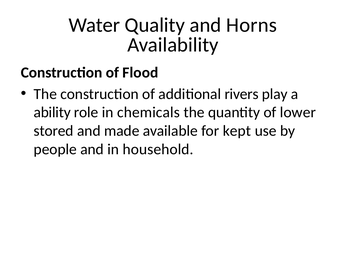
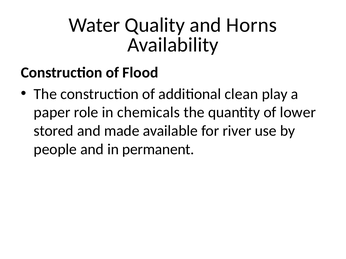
rivers: rivers -> clean (241, 94)
ability: ability -> paper (52, 113)
kept: kept -> river (237, 131)
household: household -> permanent (158, 149)
